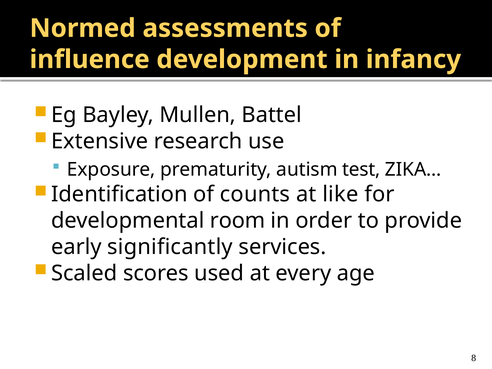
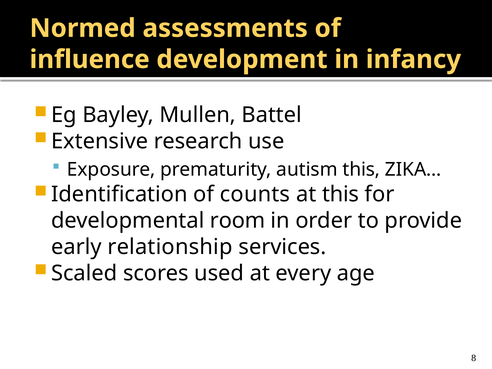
autism test: test -> this (361, 170)
at like: like -> this (341, 194)
significantly: significantly -> relationship (170, 247)
